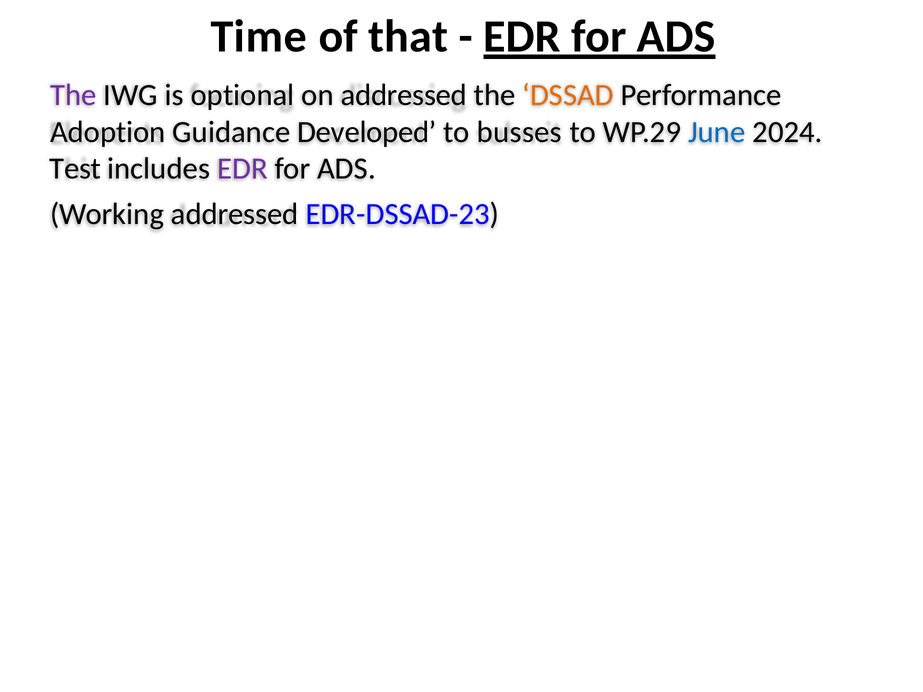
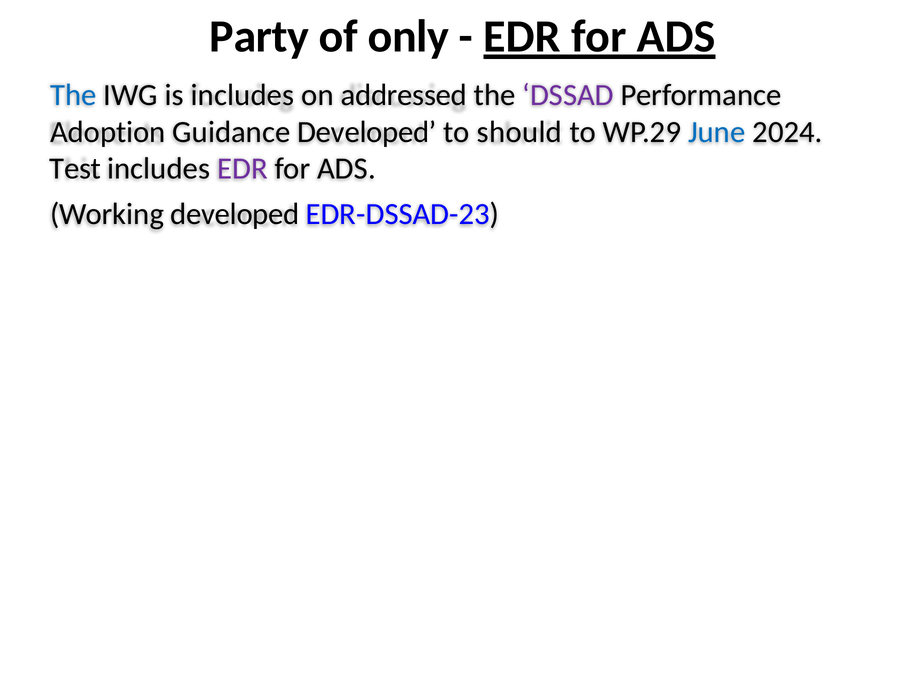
Time: Time -> Party (259, 37)
that: that -> only (409, 37)
The colour: purple -> blue (73, 95)
is optional: optional -> includes (243, 95)
DSSAD colour: orange -> purple (568, 95)
busses: busses -> should (519, 132)
Working addressed: addressed -> developed (235, 214)
